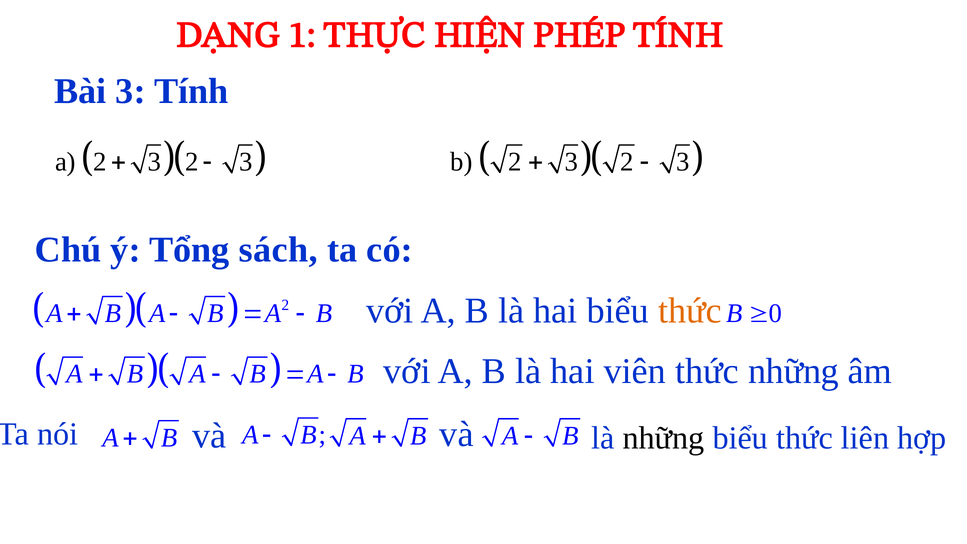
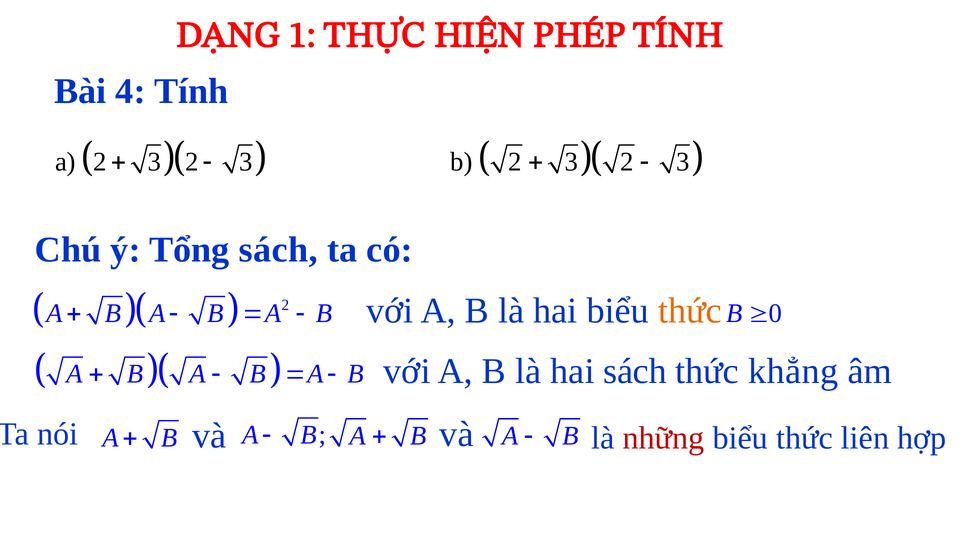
Bài 3: 3 -> 4 (131, 91)
hai viên: viên -> sách (635, 371)
thức những: những -> khẳng (793, 371)
những colour: black -> red (664, 438)
